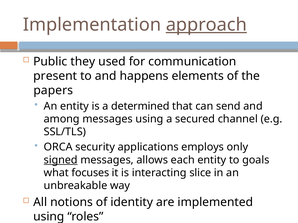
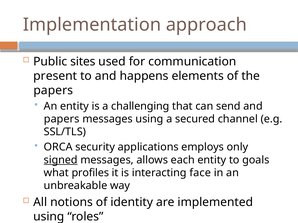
approach underline: present -> none (206, 25)
they: they -> sites (83, 62)
determined: determined -> challenging (140, 106)
among: among -> papers (62, 119)
focuses: focuses -> profiles (90, 173)
slice: slice -> face (200, 173)
